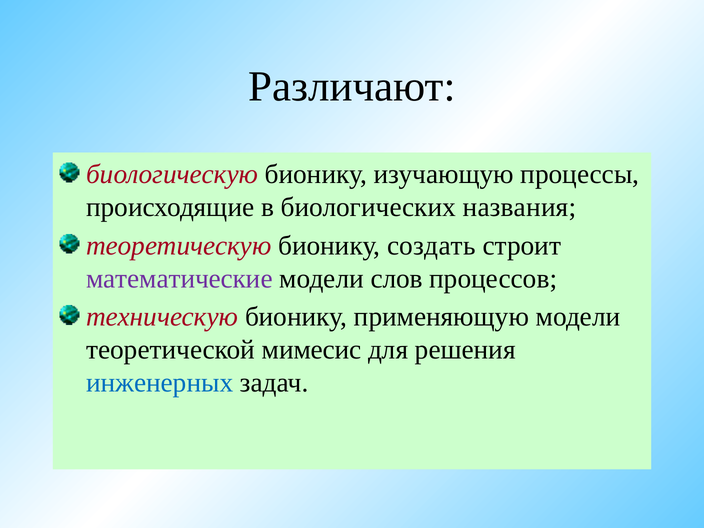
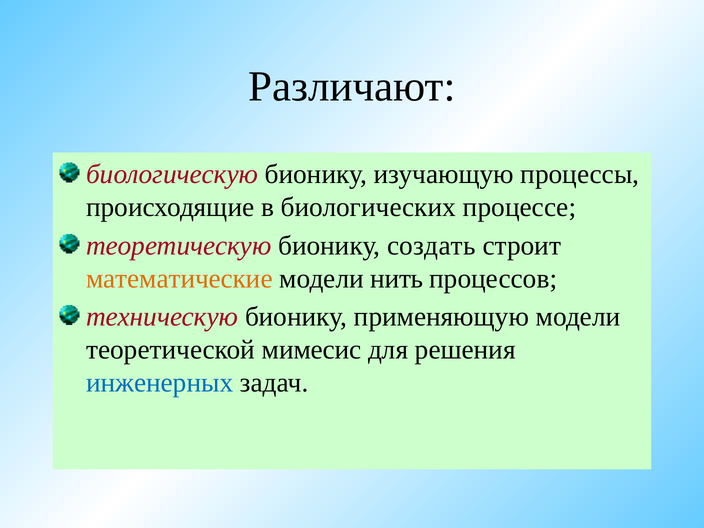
названия: названия -> процессе (520, 207)
математические colour: purple -> orange (179, 278)
слов: слов -> нить (397, 278)
